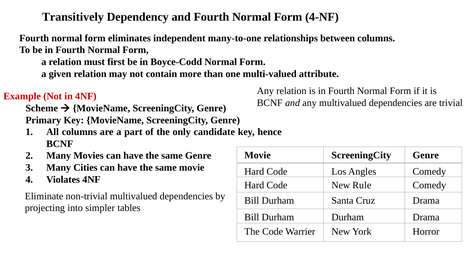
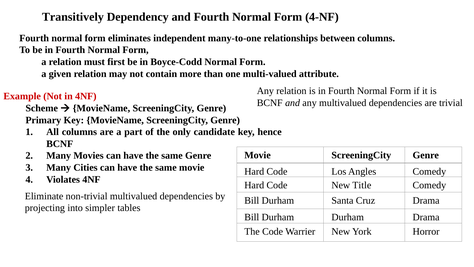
Rule: Rule -> Title (362, 185)
